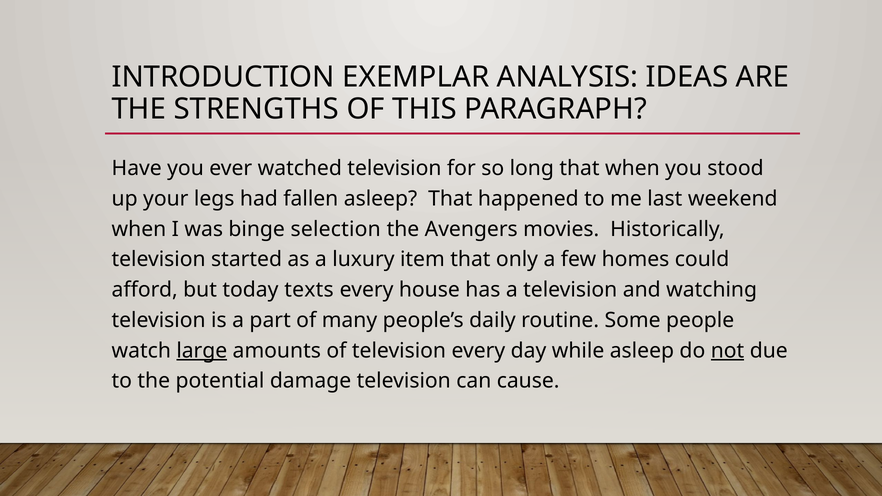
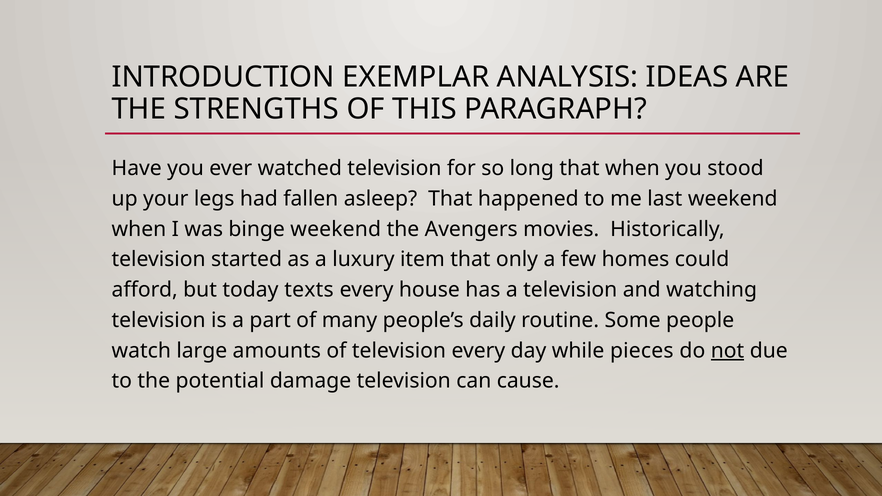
binge selection: selection -> weekend (336, 229)
large underline: present -> none (202, 351)
while asleep: asleep -> pieces (642, 351)
